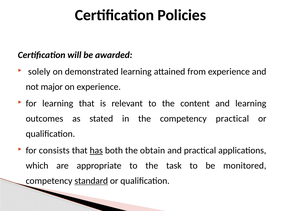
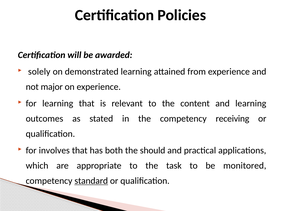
competency practical: practical -> receiving (232, 118)
consists: consists -> involves (54, 150)
has underline: present -> none (96, 150)
obtain: obtain -> should (153, 150)
